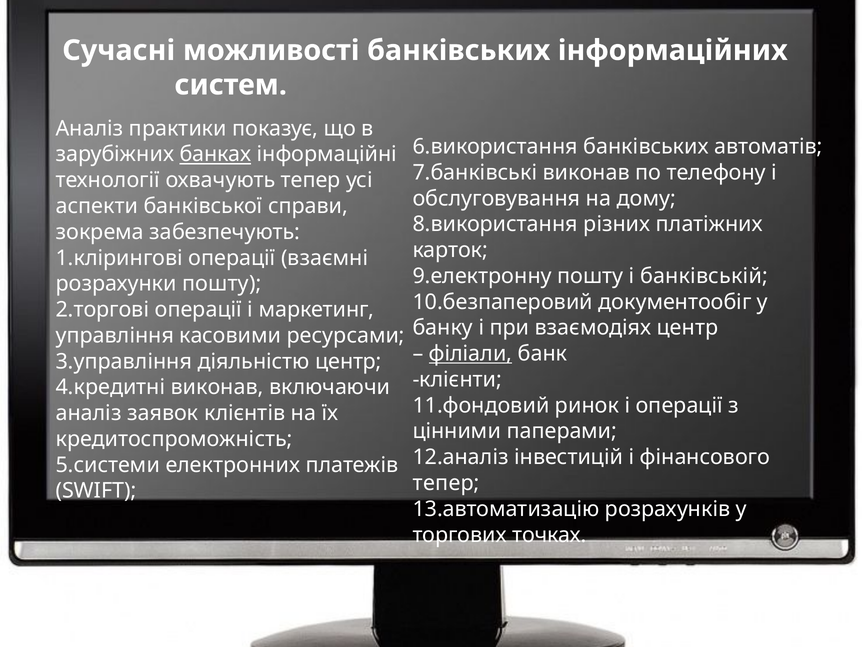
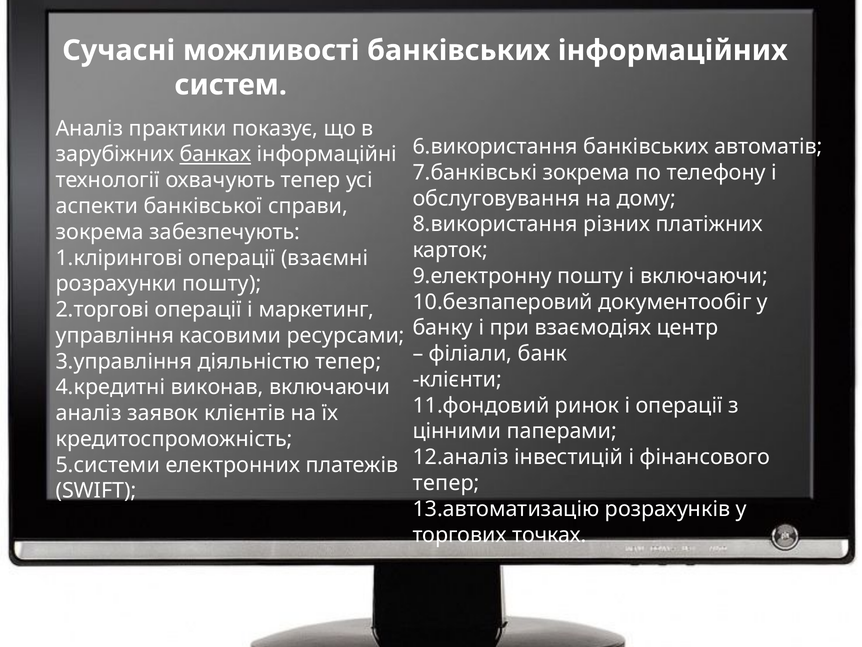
7.банківські виконав: виконав -> зокрема (586, 172)
і банківській: банківській -> включаючи (704, 276)
філіали underline: present -> none (471, 353)
діяльністю центр: центр -> тепер (348, 361)
